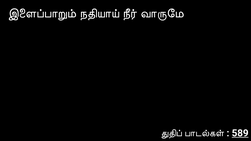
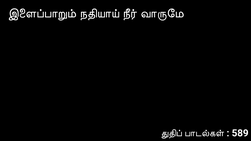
589 underline: present -> none (240, 133)
